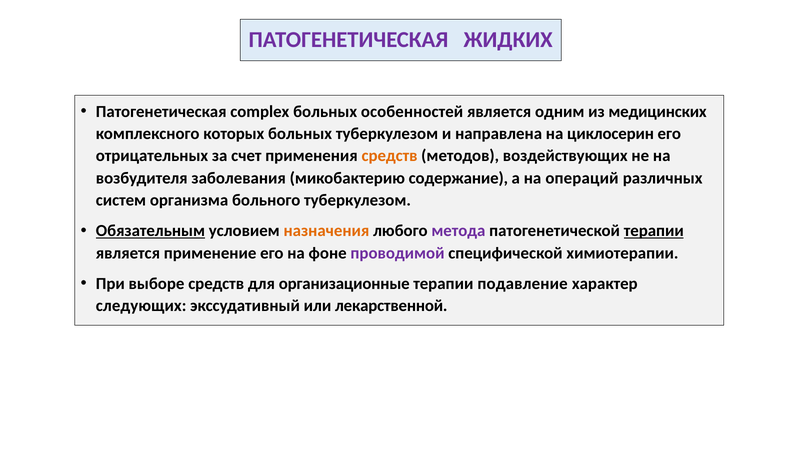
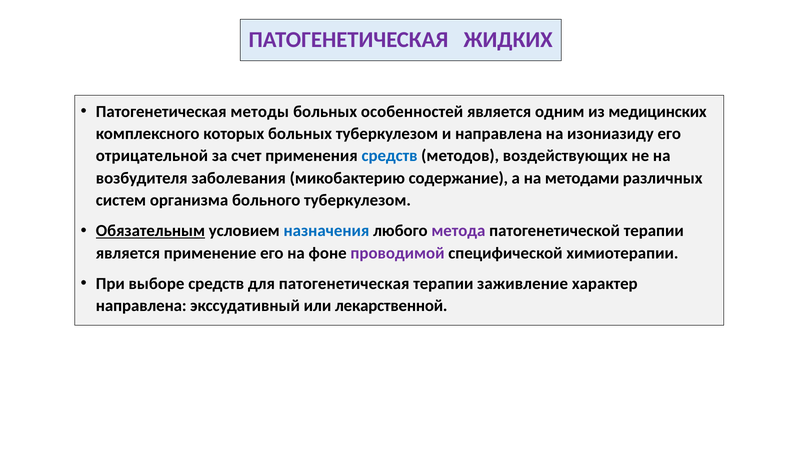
complex: complex -> методы (260, 112)
циклосерин: циклосерин -> изониазиду (610, 134)
отрицательных: отрицательных -> отрицательной (152, 156)
средств colour: orange -> blue (390, 156)
операций: операций -> методами (582, 178)
назначения colour: orange -> blue (326, 231)
терапии underline: present -> none (654, 231)
для организационные: организационные -> патогенетическая (344, 284)
подавление: подавление -> заживление (523, 284)
следующих: следующих -> направлена (141, 306)
